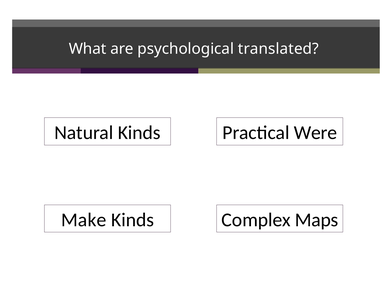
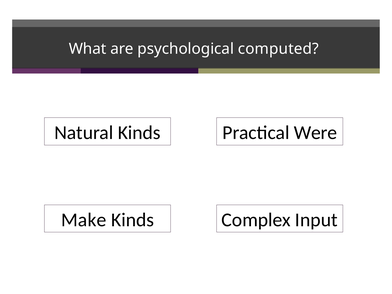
translated: translated -> computed (278, 49)
Maps: Maps -> Input (316, 220)
